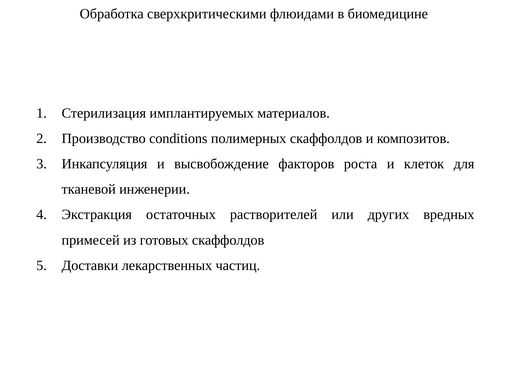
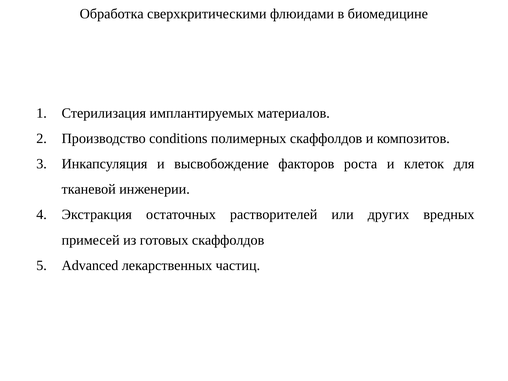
Доставки: Доставки -> Advanced (90, 265)
